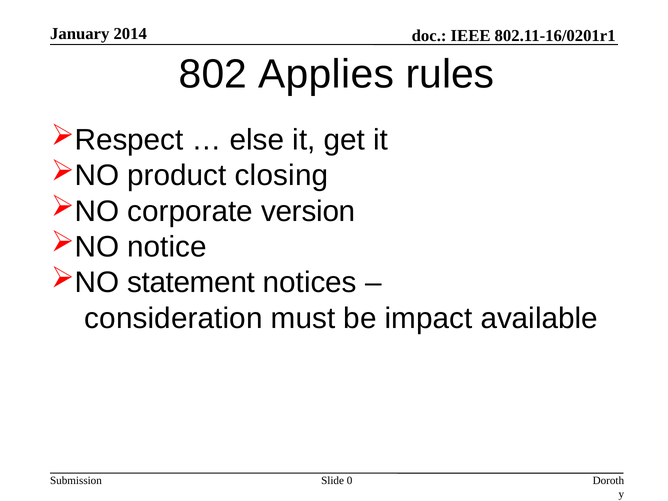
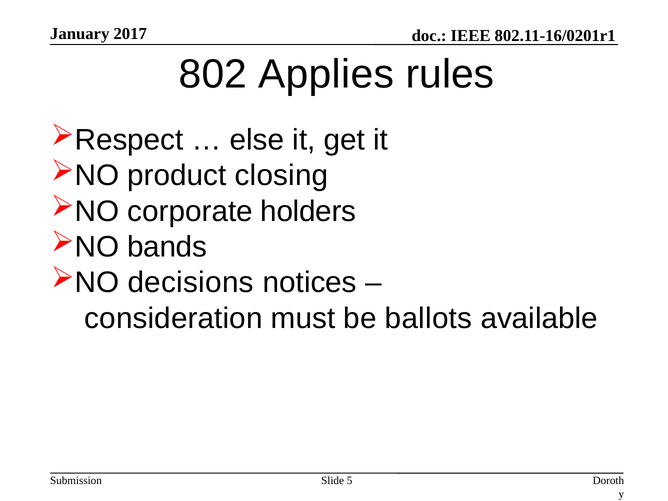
2014: 2014 -> 2017 (130, 34)
version: version -> holders (308, 211)
notice: notice -> bands (167, 247)
statement: statement -> decisions (191, 283)
impact: impact -> ballots (428, 318)
0: 0 -> 5 (350, 480)
